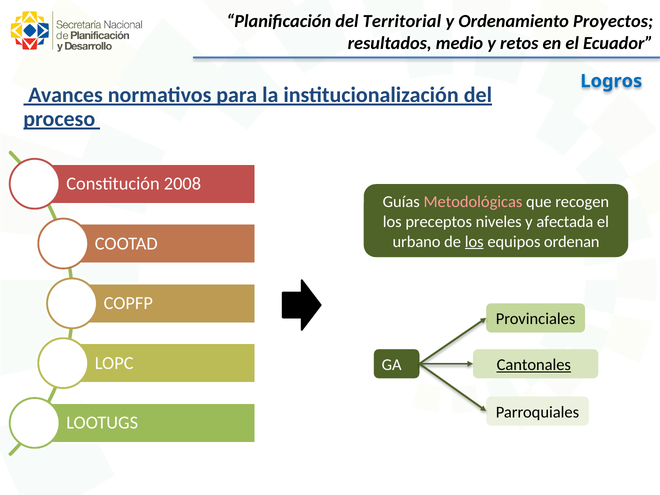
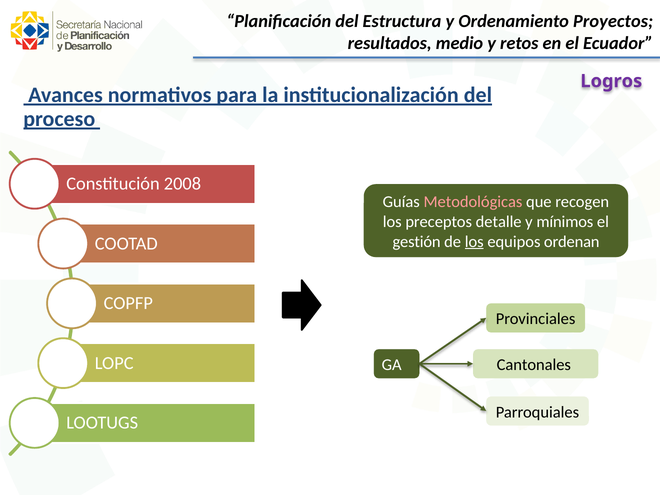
Territorial: Territorial -> Estructura (402, 21)
Logros colour: blue -> purple (611, 81)
niveles: niveles -> detalle (499, 222)
afectada: afectada -> mínimos (565, 222)
urbano: urbano -> gestión (417, 242)
Cantonales underline: present -> none (534, 365)
